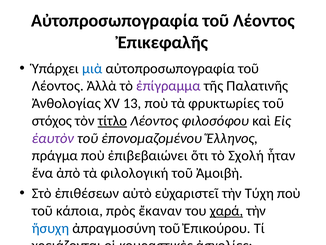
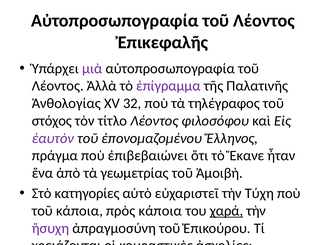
μιὰ colour: blue -> purple (92, 68)
13: 13 -> 32 (132, 103)
φρυκτωρίες: φρυκτωρίες -> τηλέγραφος (224, 103)
τίτλο underline: present -> none (112, 121)
Σχολή: Σχολή -> Ἔκανε (246, 155)
φιλολογική: φιλολογική -> γεωμετρίας (135, 173)
ἐπιθέσεων: ἐπιθέσεων -> κατηγορίες (87, 193)
πρὸς ἔκαναν: ἔκαναν -> κάποια (160, 210)
ἥσυχη colour: blue -> purple (50, 228)
